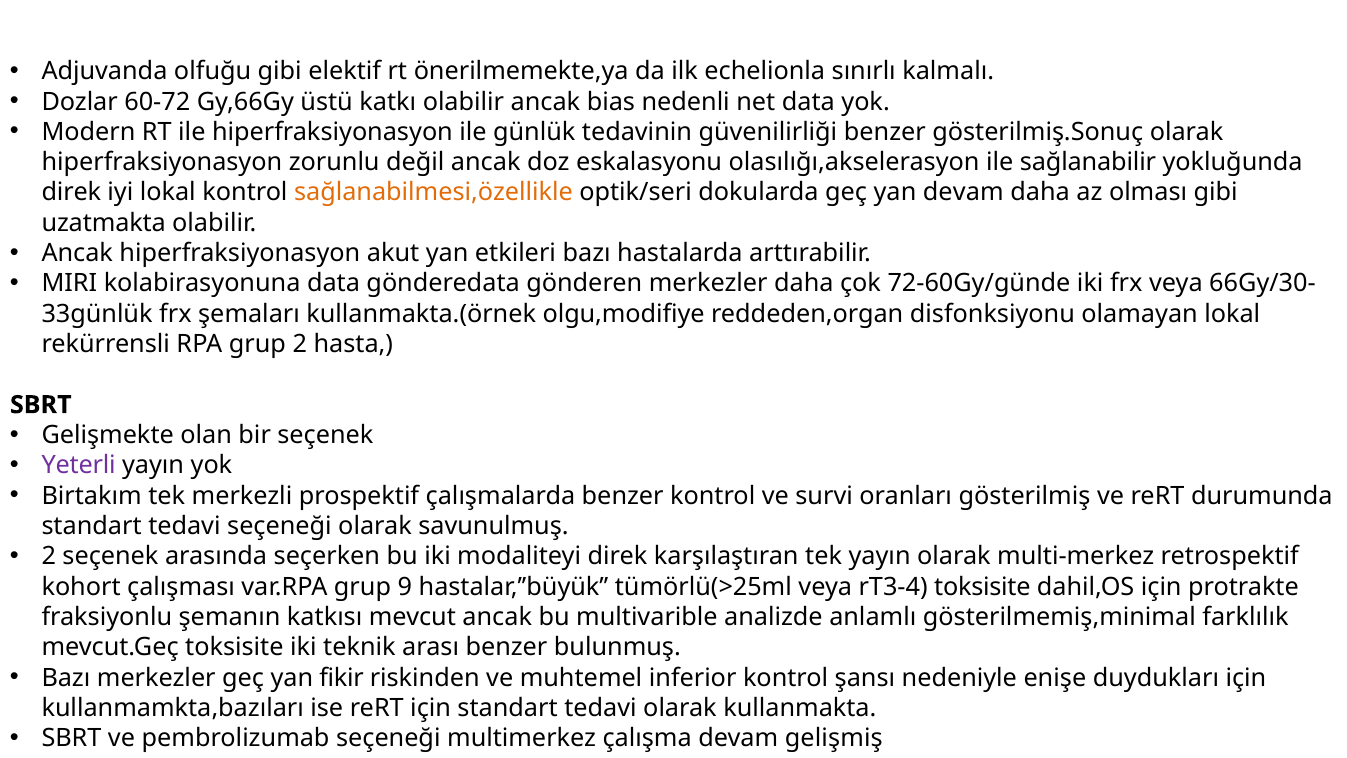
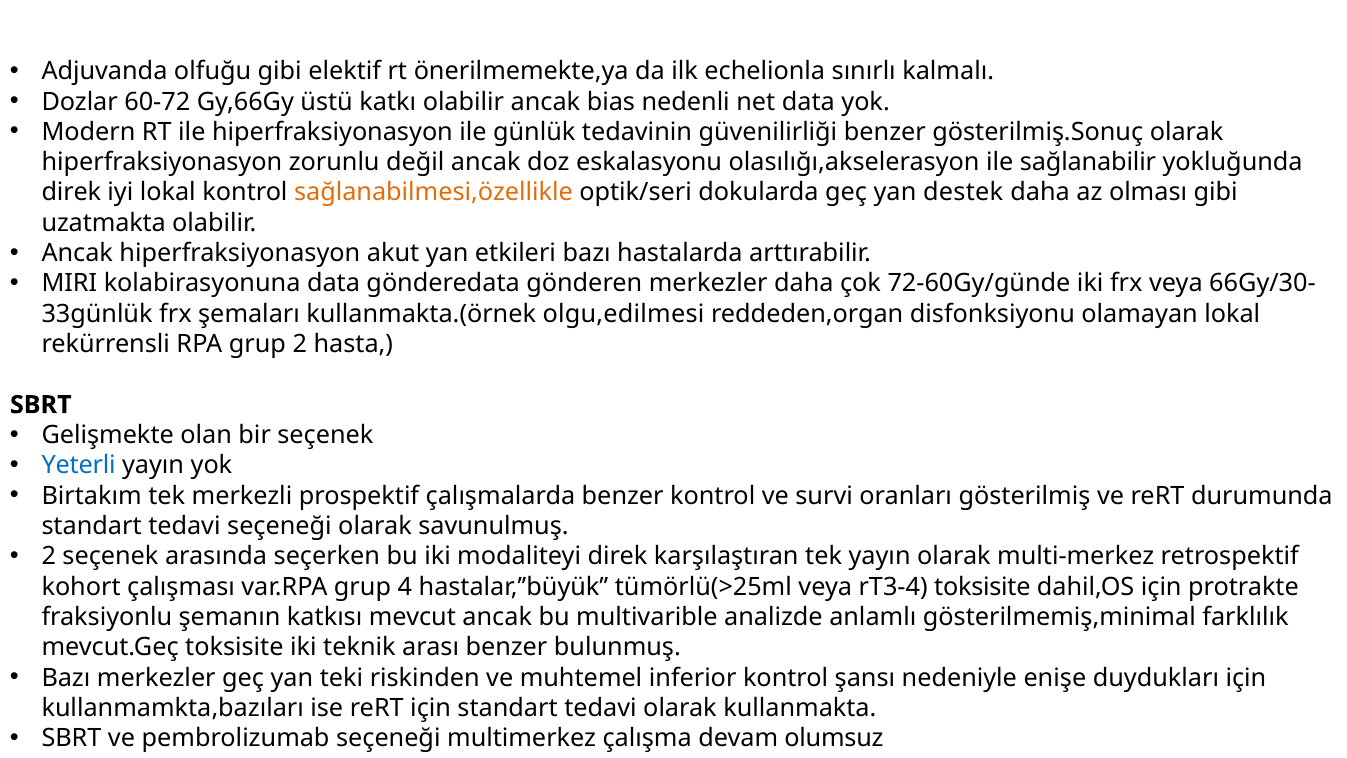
yan devam: devam -> destek (963, 193)
olgu,modifiye: olgu,modifiye -> olgu,edilmesi (623, 314)
Yeterli colour: purple -> blue (79, 465)
9: 9 -> 4 (405, 587)
fikir: fikir -> teki (341, 677)
gelişmiş: gelişmiş -> olumsuz (834, 738)
